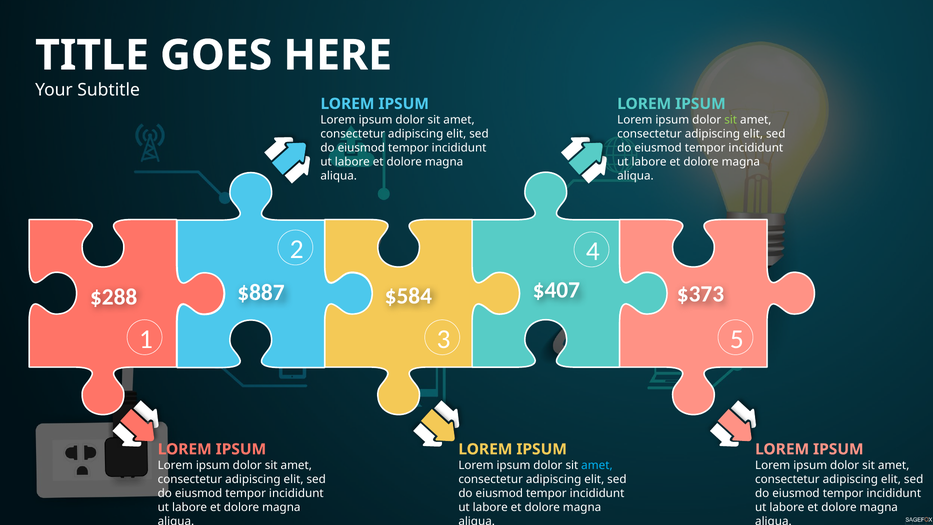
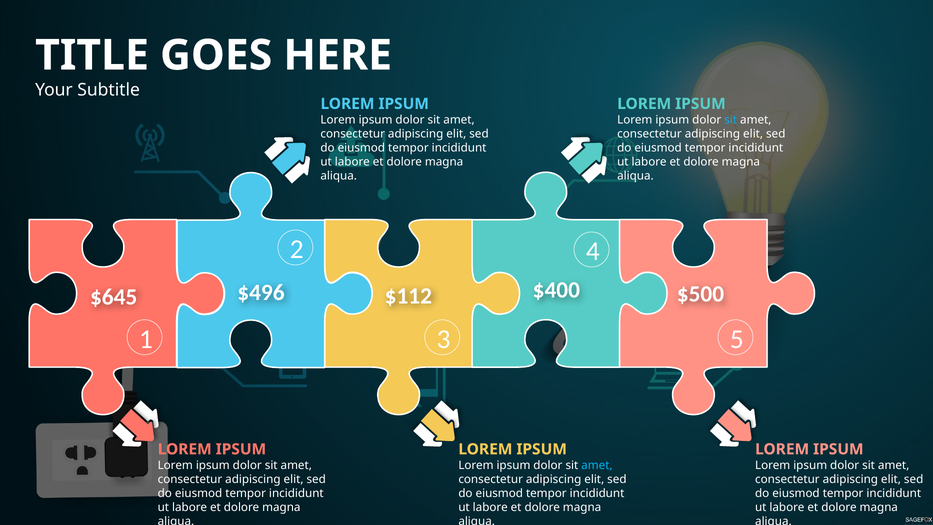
sit colour: light green -> light blue (731, 120)
$407: $407 -> $400 (556, 290)
$887: $887 -> $496 (261, 293)
$373: $373 -> $500 (700, 294)
$584: $584 -> $112 (408, 296)
$288: $288 -> $645 (114, 297)
